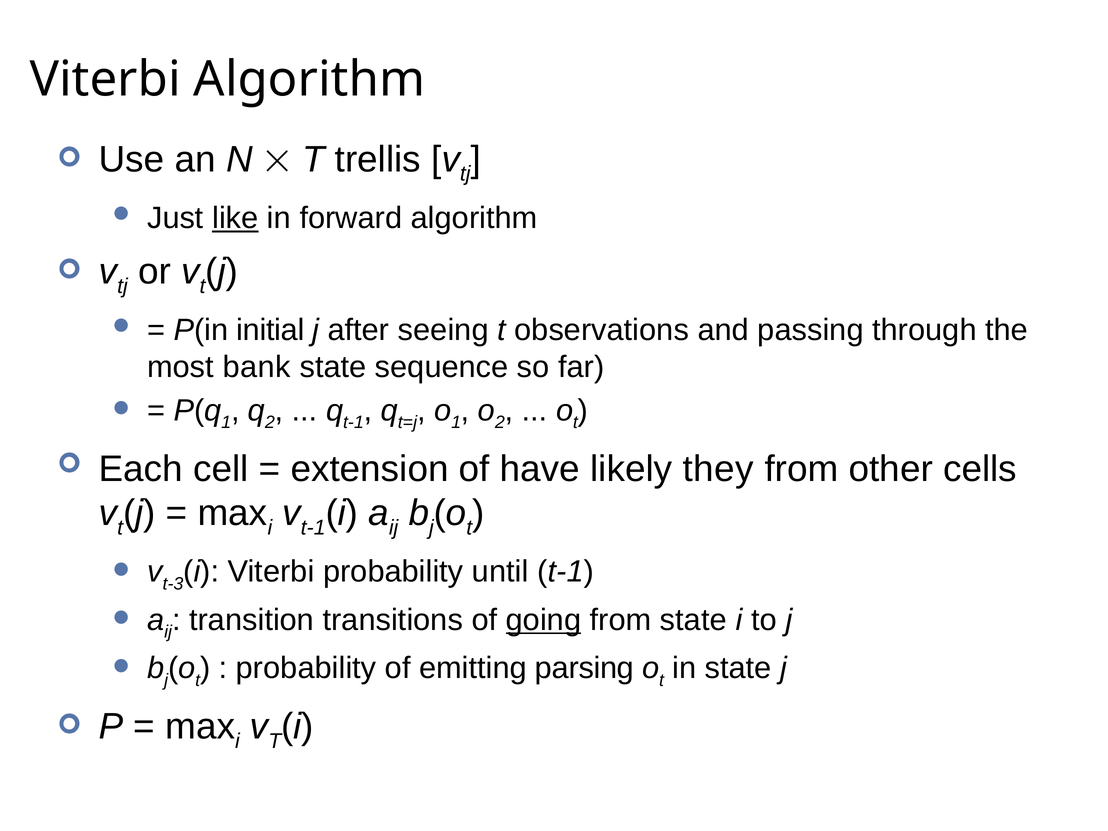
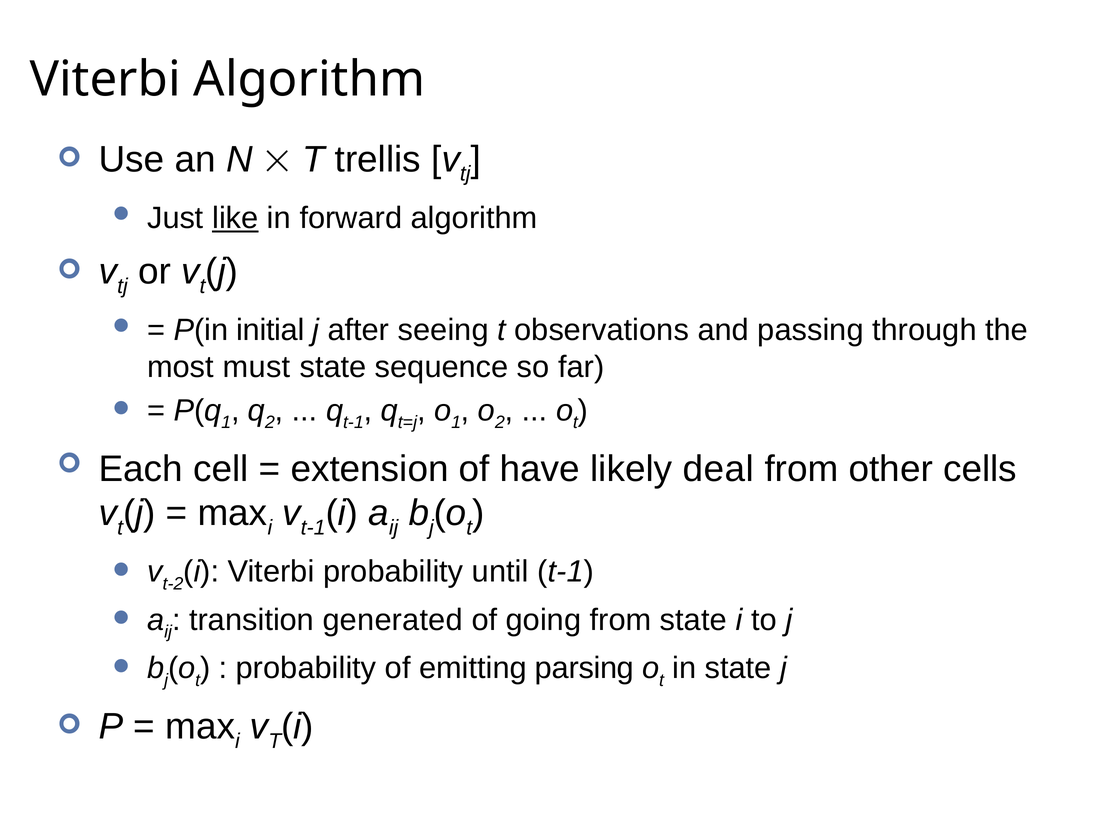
bank: bank -> must (257, 367)
they: they -> deal (718, 469)
t-3: t-3 -> t-2 (173, 584)
transitions: transitions -> generated (393, 620)
going underline: present -> none (544, 620)
